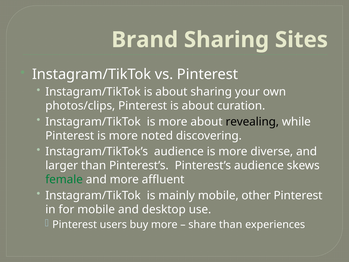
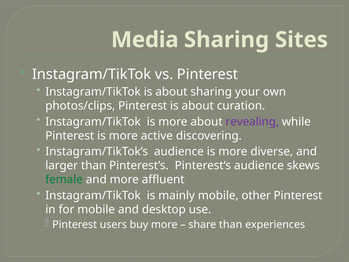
Brand: Brand -> Media (145, 40)
revealing colour: black -> purple (252, 122)
noted: noted -> active (157, 136)
